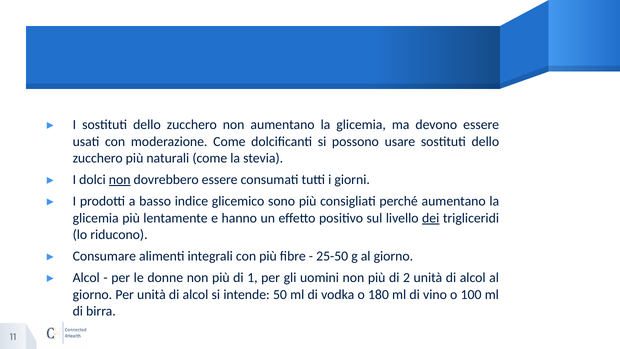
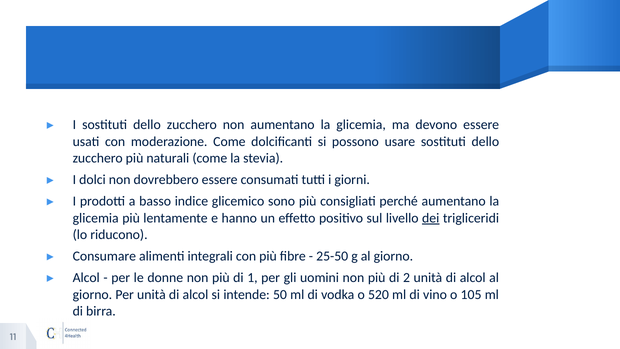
non underline: present -> none (120, 180)
180: 180 -> 520 (378, 294)
100: 100 -> 105 (471, 294)
